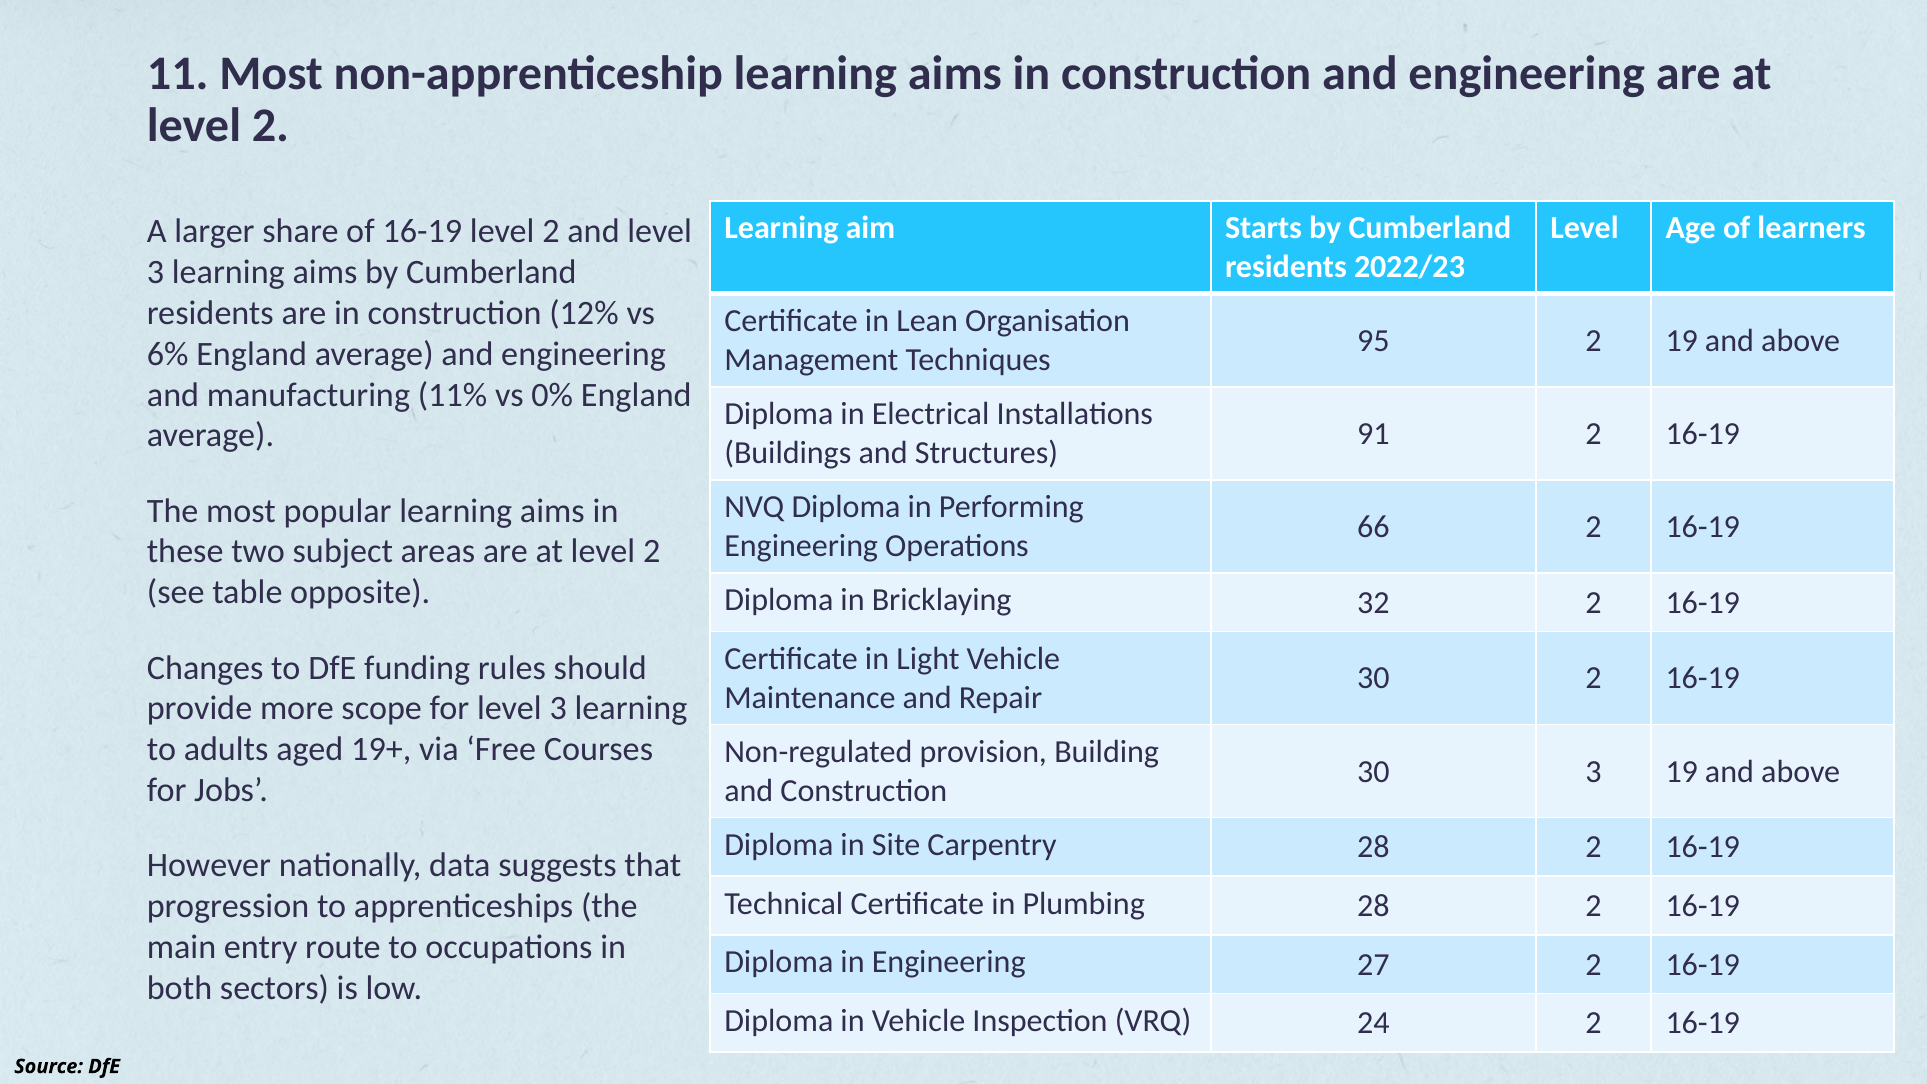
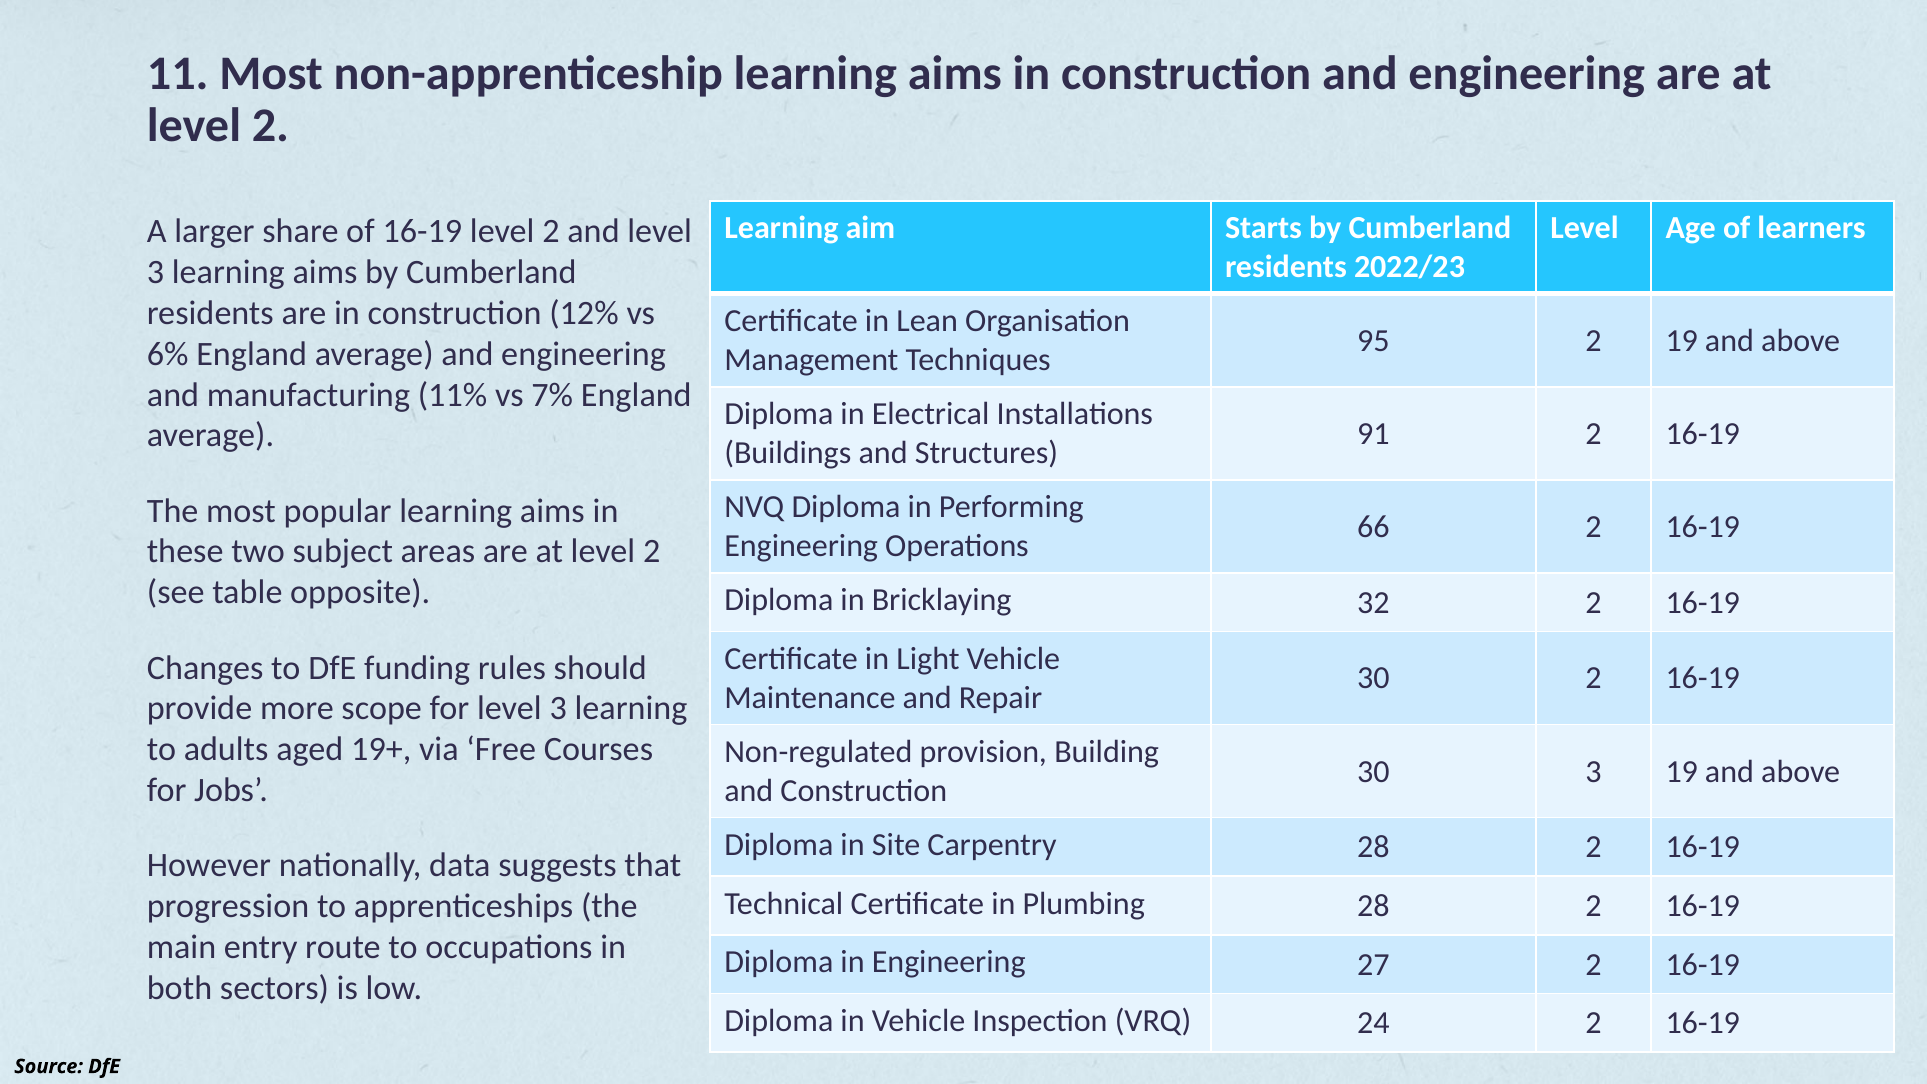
0%: 0% -> 7% (552, 395)
